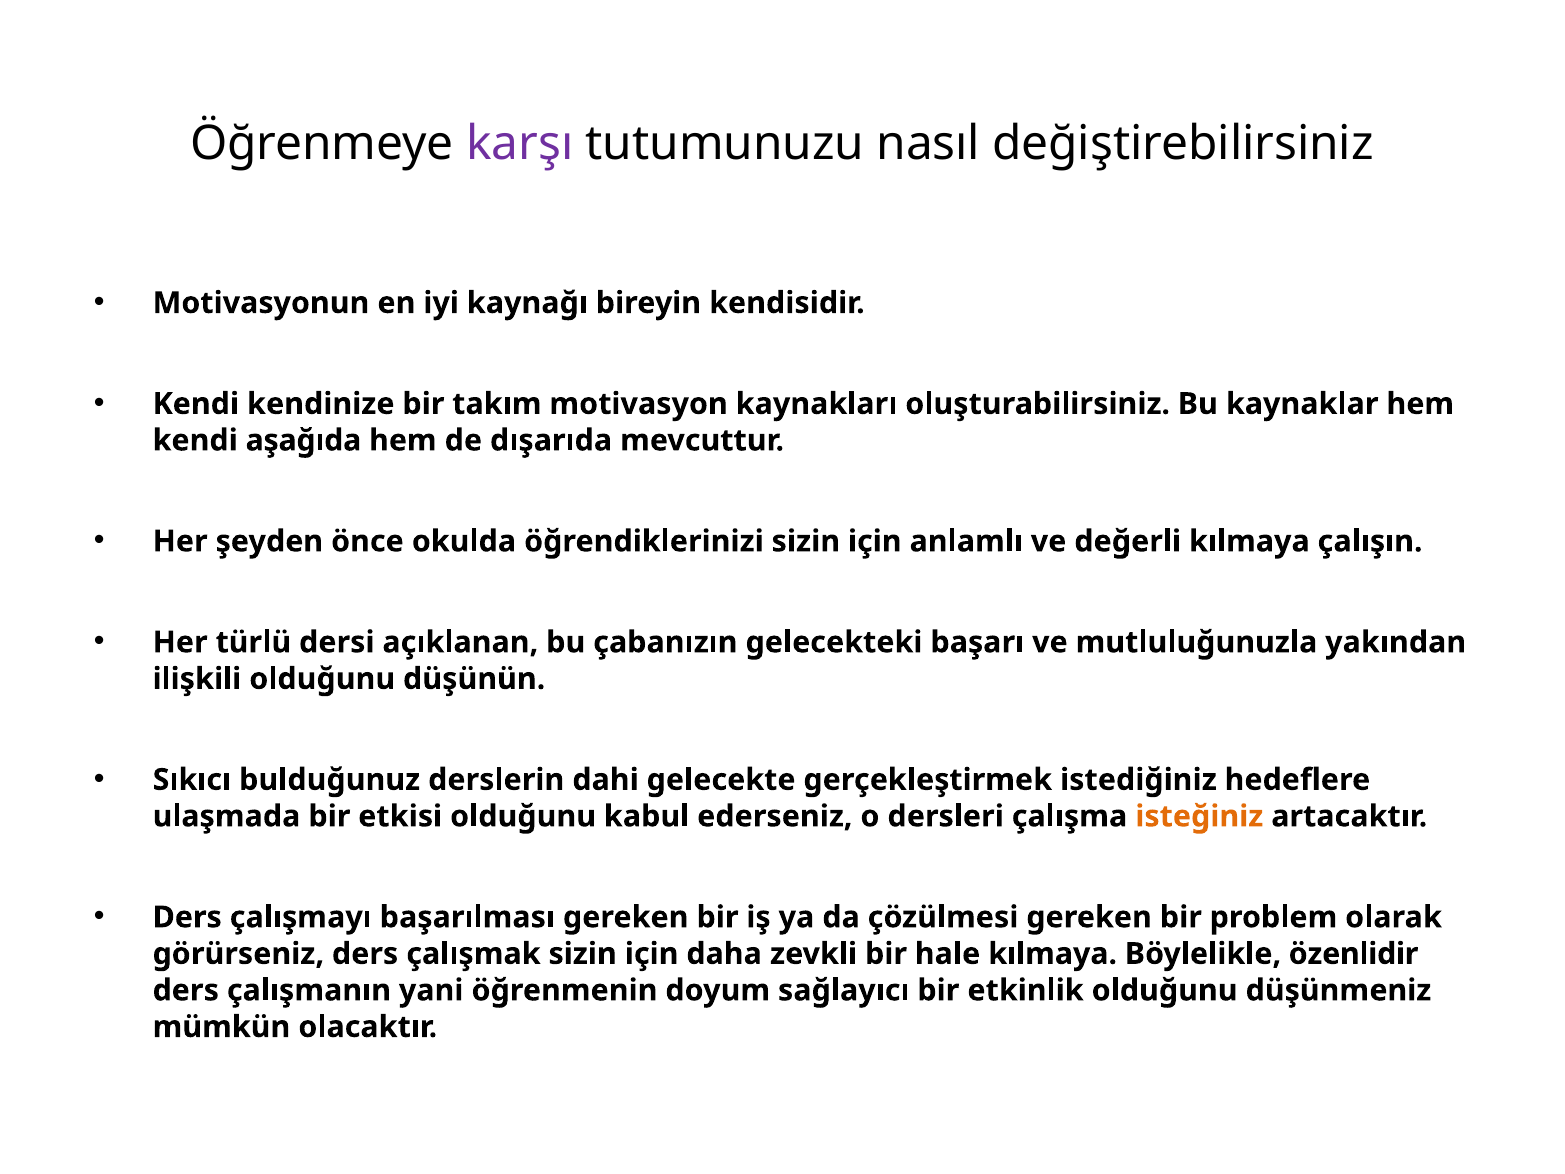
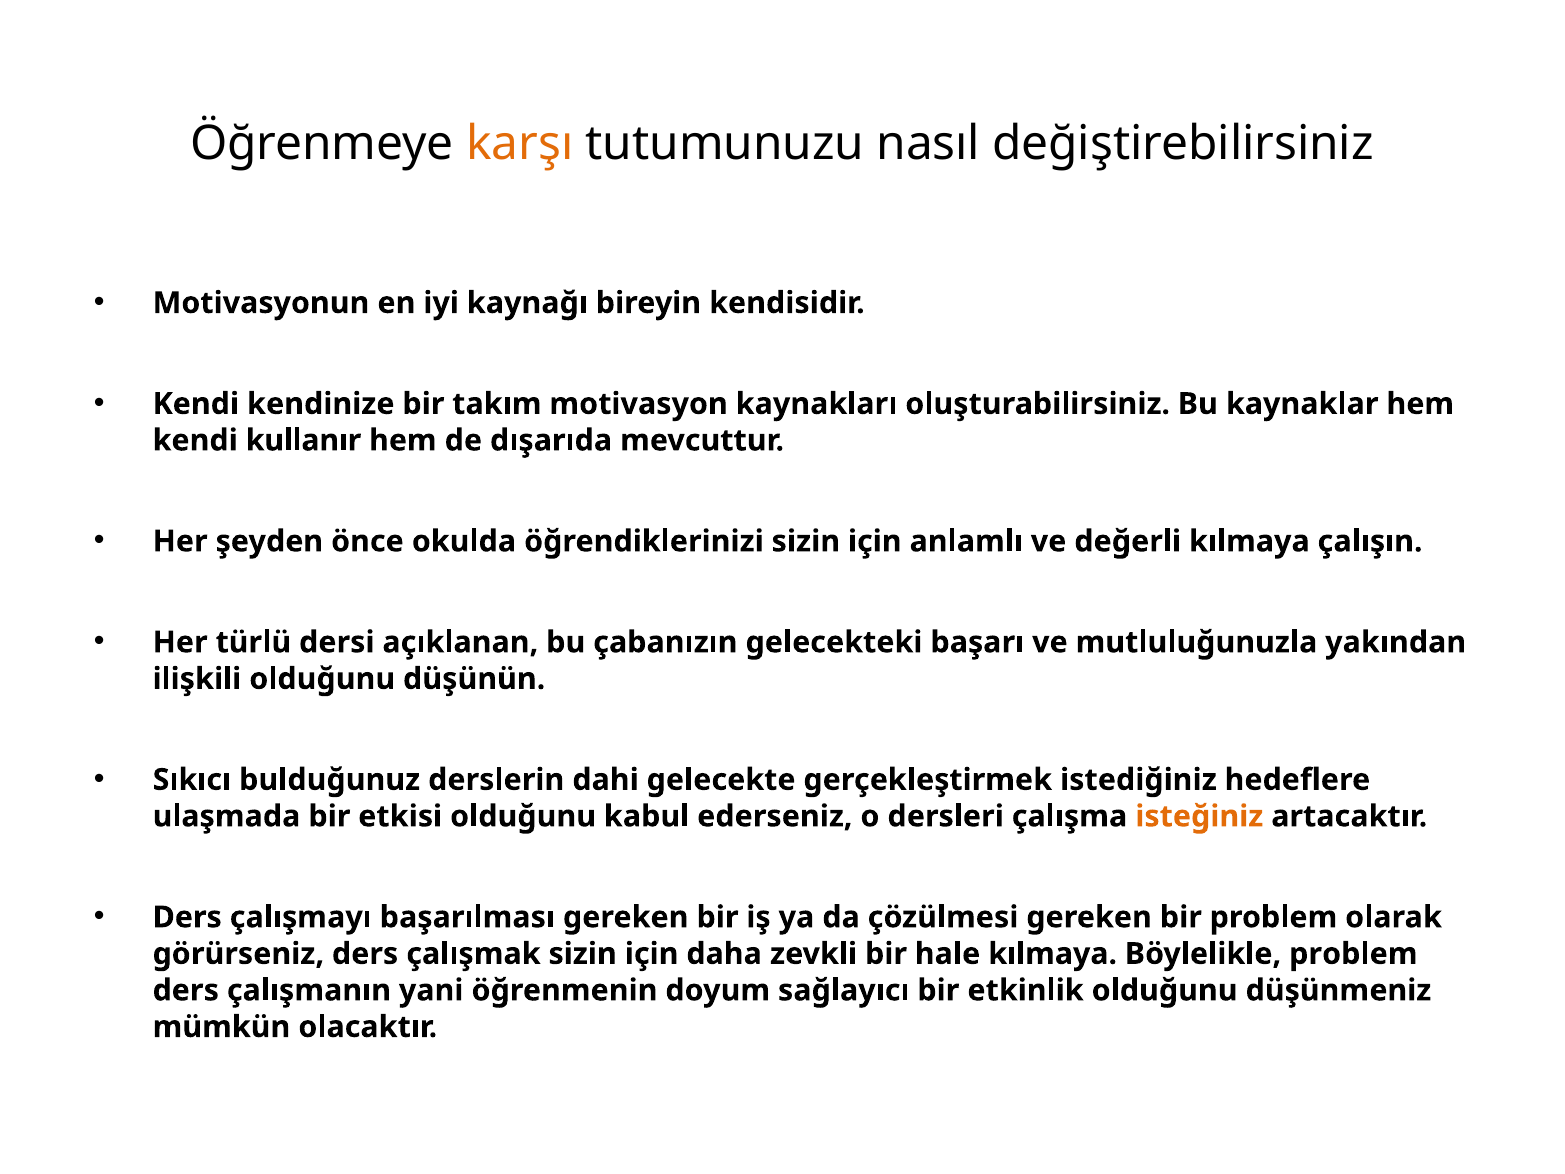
karşı colour: purple -> orange (520, 144)
aşağıda: aşağıda -> kullanır (303, 440)
Böylelikle özenlidir: özenlidir -> problem (1353, 954)
